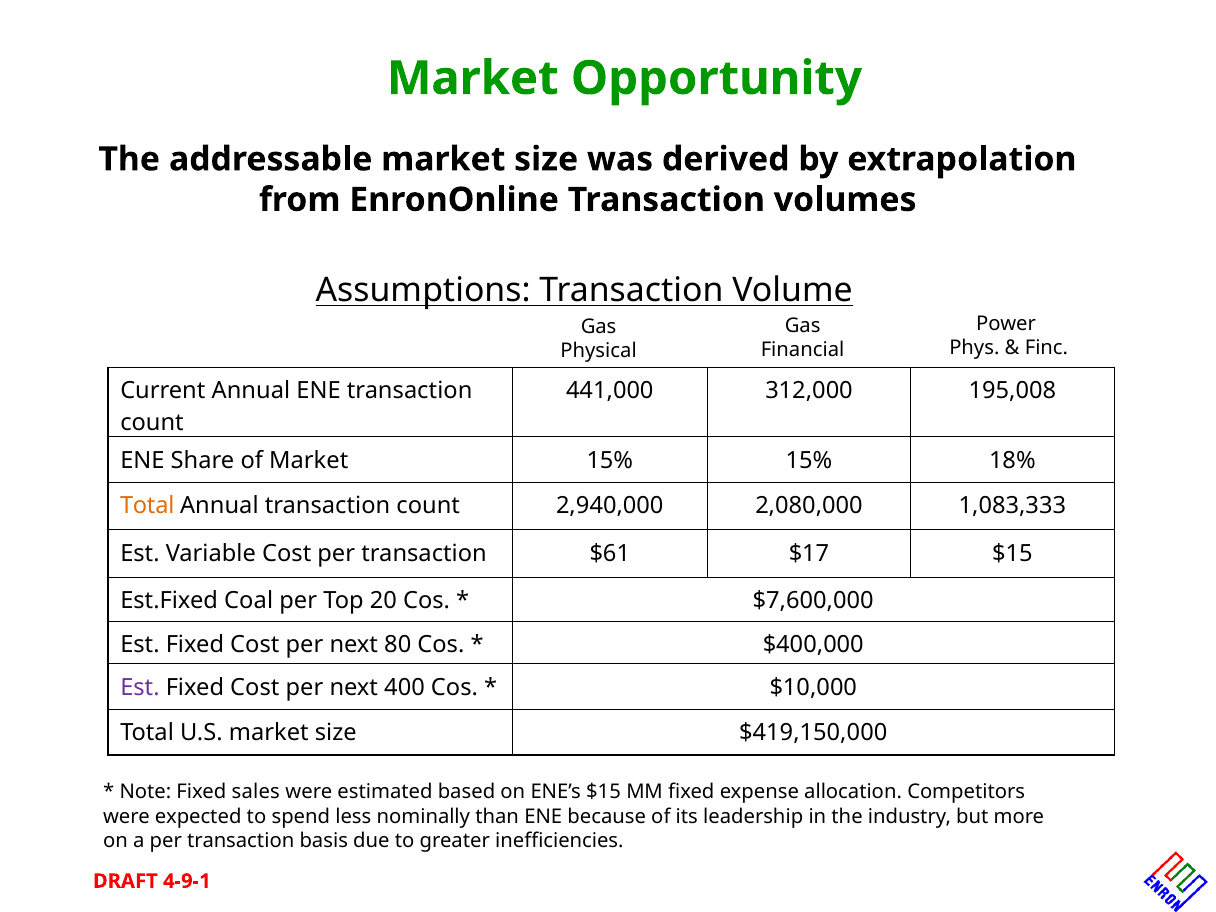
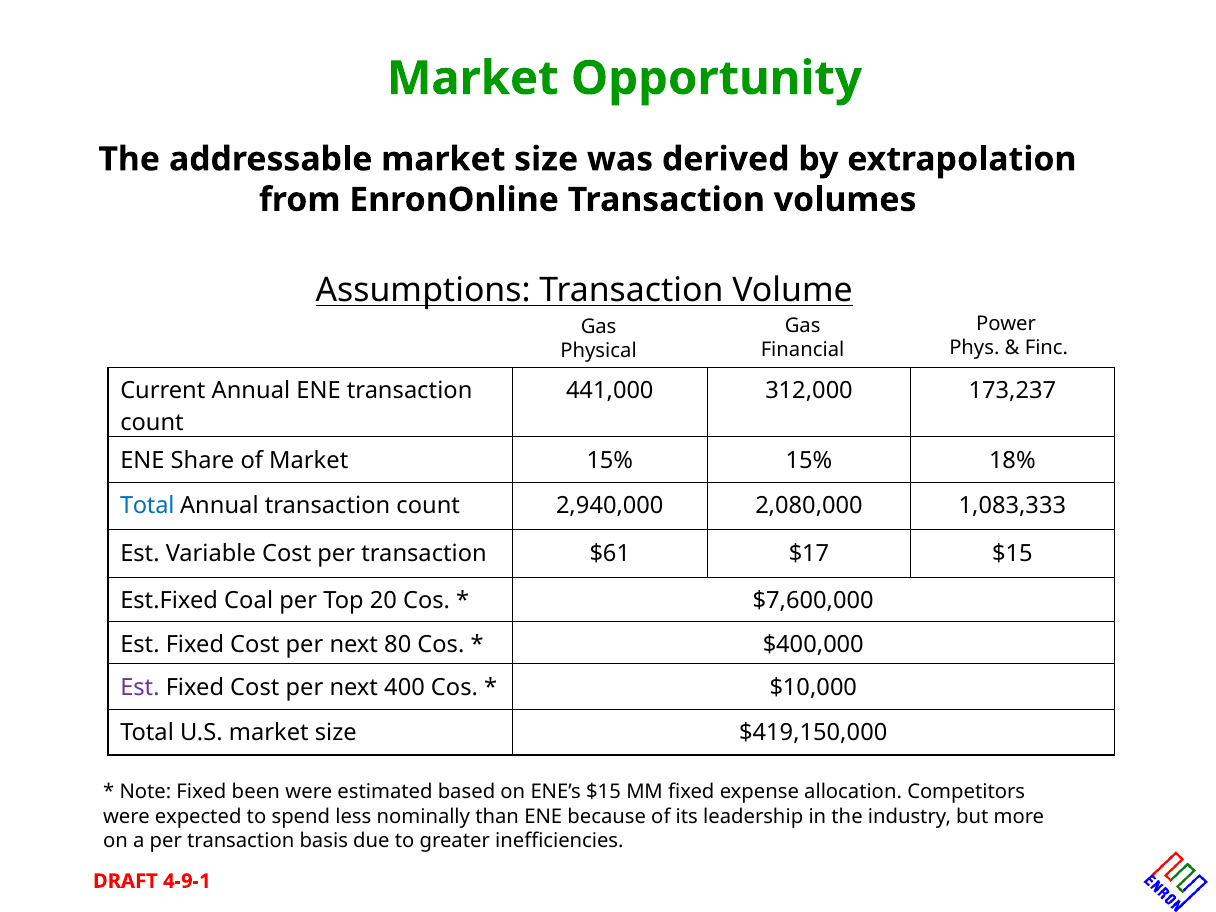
195,008: 195,008 -> 173,237 (1012, 391)
Total colour: orange -> blue (147, 506)
sales: sales -> been (256, 792)
